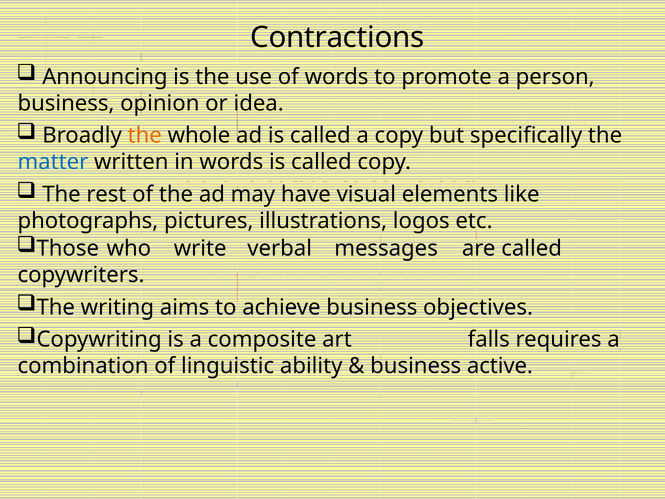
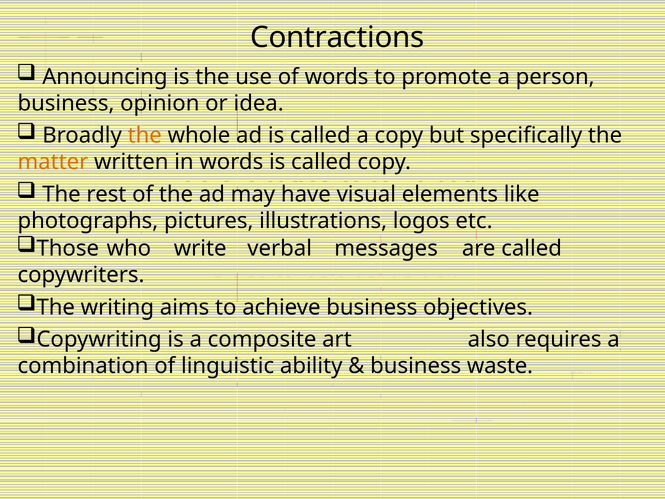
matter colour: blue -> orange (53, 162)
falls: falls -> also (489, 339)
active: active -> waste (500, 366)
